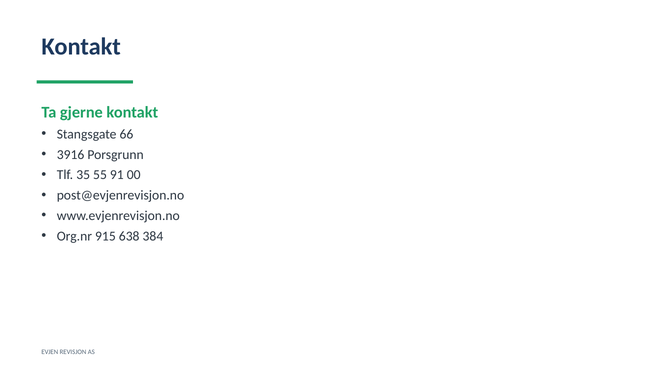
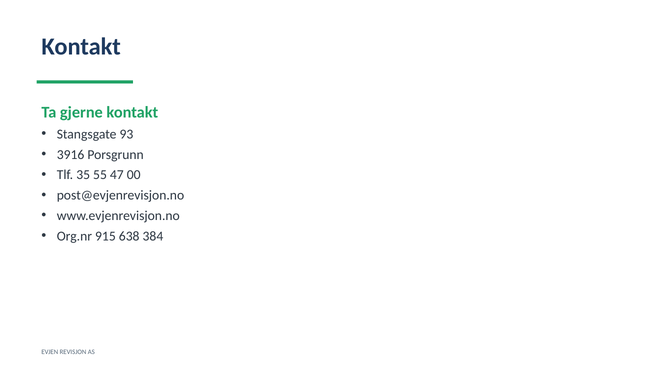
66: 66 -> 93 (126, 134)
91: 91 -> 47 (117, 175)
